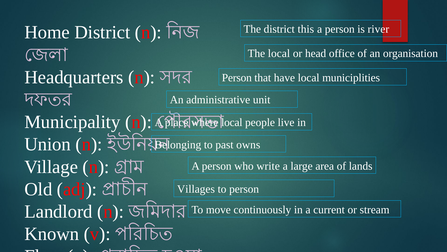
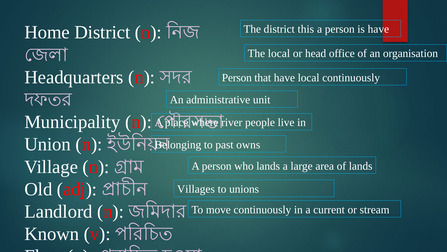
is river: river -> have (378, 29)
local municiplities: municiplities -> continuously (351, 78)
local: local -> river (232, 122)
who write: write -> lands (268, 166)
to person: person -> unions (244, 189)
